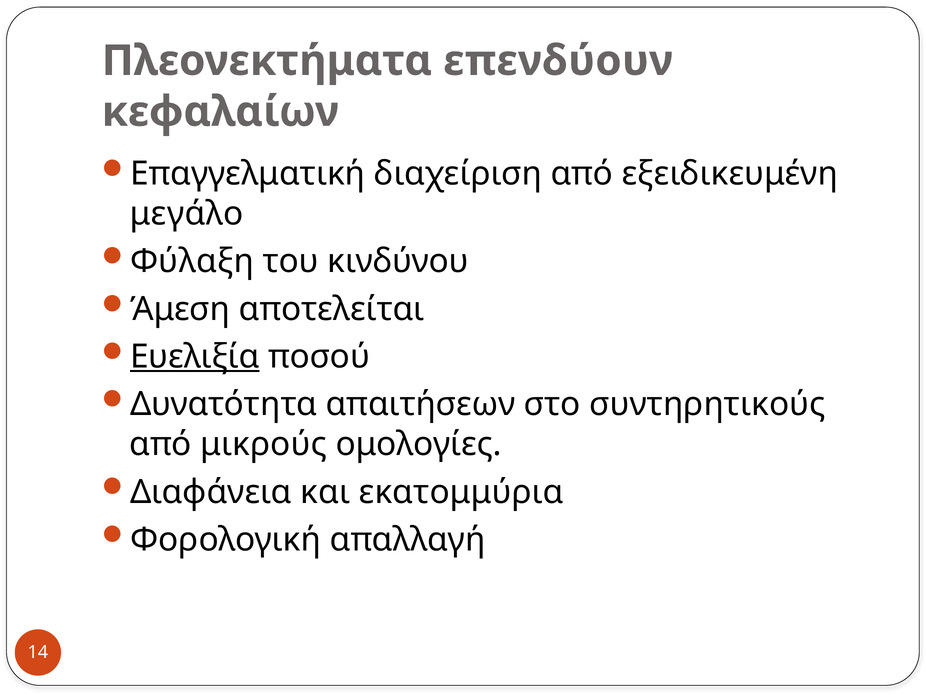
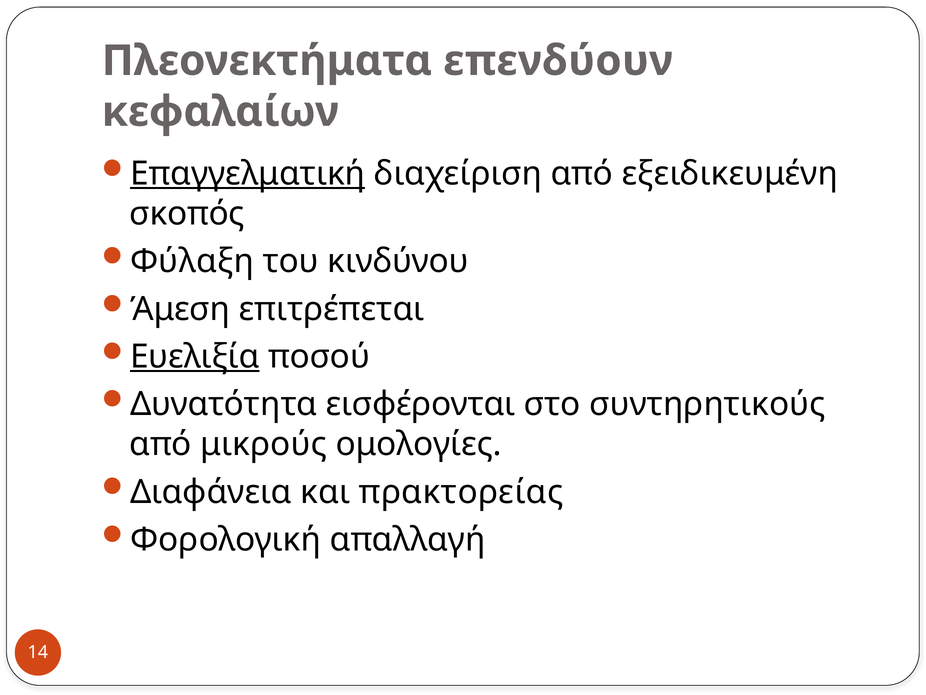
Επαγγελματική underline: none -> present (248, 174)
μεγάλο: μεγάλο -> σκοπός (187, 214)
αποτελείται: αποτελείται -> επιτρέπεται (332, 309)
απαιτήσεων: απαιτήσεων -> εισφέρονται (421, 404)
εκατομμύρια: εκατομμύρια -> πρακτορείας (461, 492)
